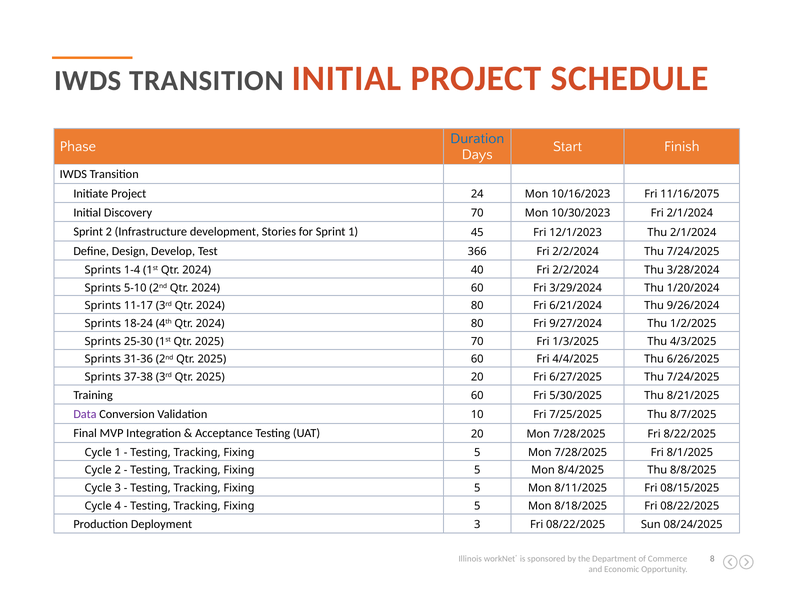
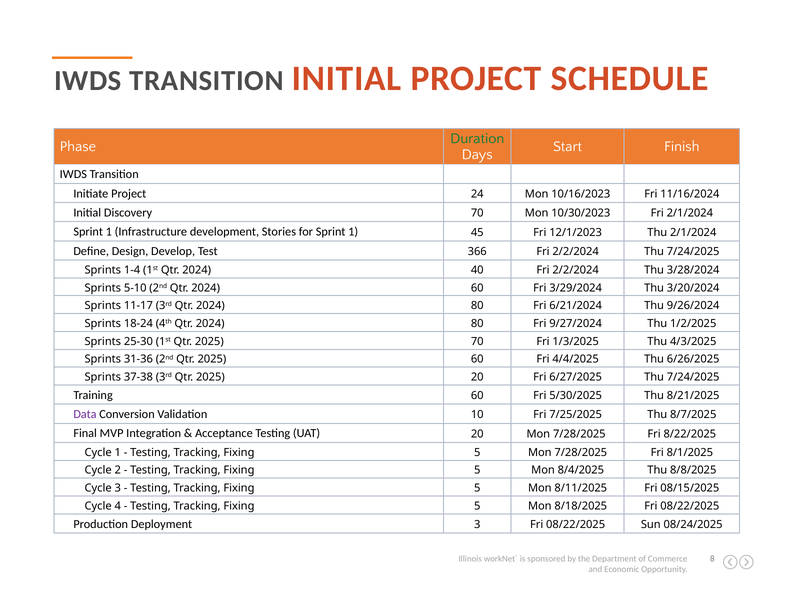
Duration colour: blue -> green (477, 138)
11/16/2075: 11/16/2075 -> 11/16/2024 (690, 194)
2: 2 -> 1 (109, 232)
1/20/2024: 1/20/2024 -> 3/20/2024 (693, 288)
